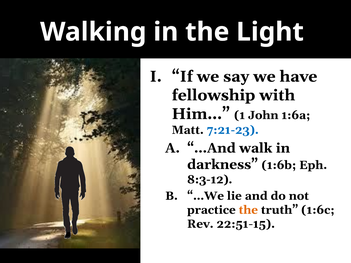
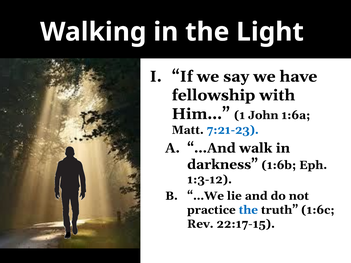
8:3-12: 8:3-12 -> 1:3-12 (210, 180)
the colour: orange -> blue (248, 210)
22:51-15: 22:51-15 -> 22:17-15 (246, 224)
